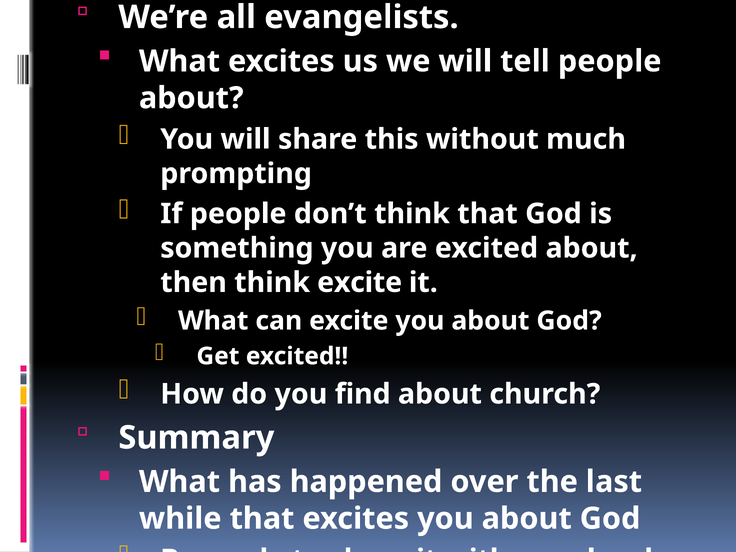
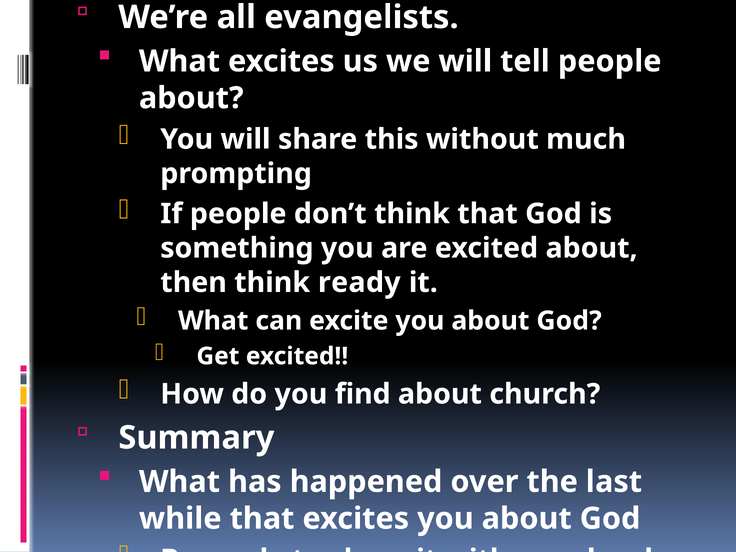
think excite: excite -> ready (359, 282)
